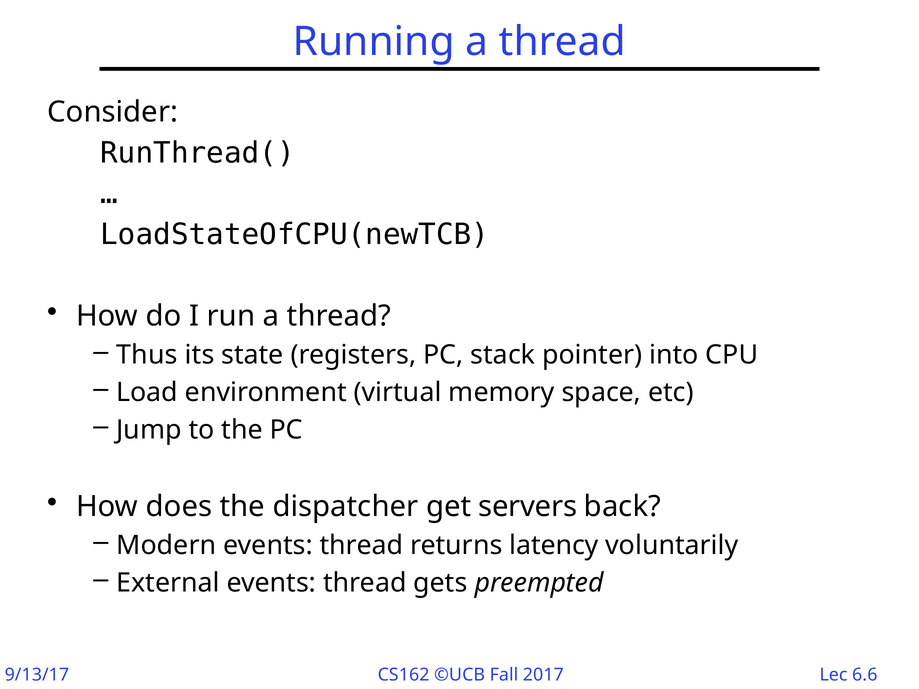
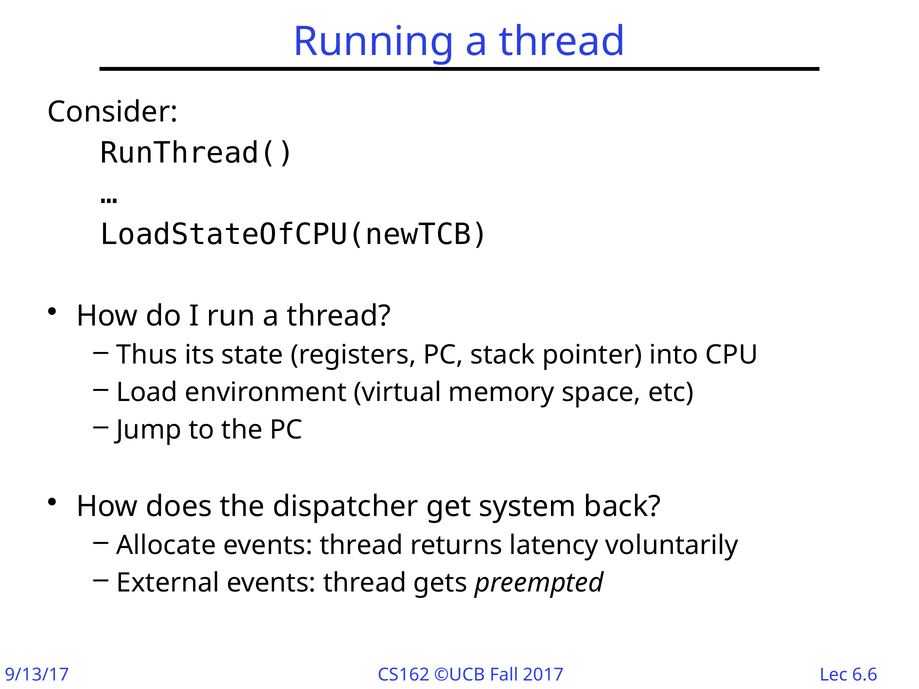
servers: servers -> system (528, 507)
Modern: Modern -> Allocate (166, 546)
